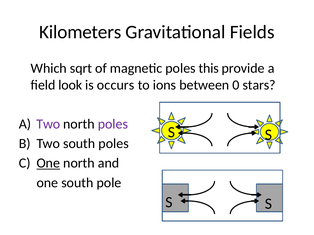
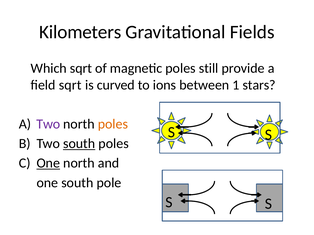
this: this -> still (209, 69)
field look: look -> sqrt (70, 85)
occurs: occurs -> curved (116, 85)
0: 0 -> 1 (236, 85)
poles colour: purple -> orange (113, 124)
south underline: none -> present (79, 144)
